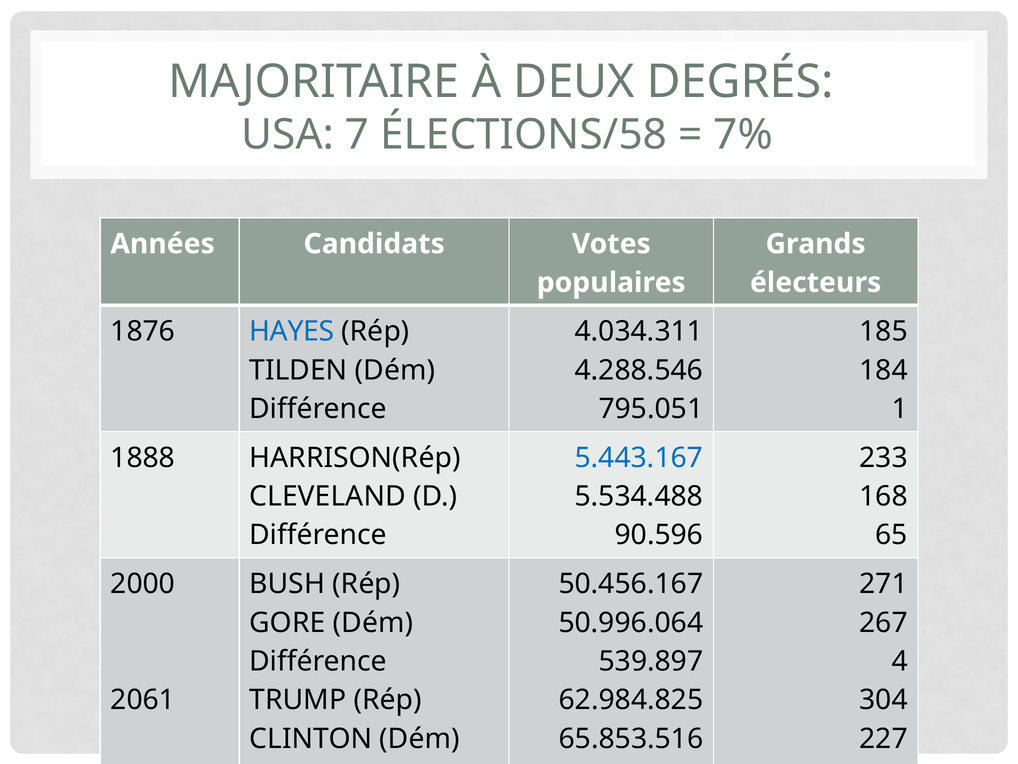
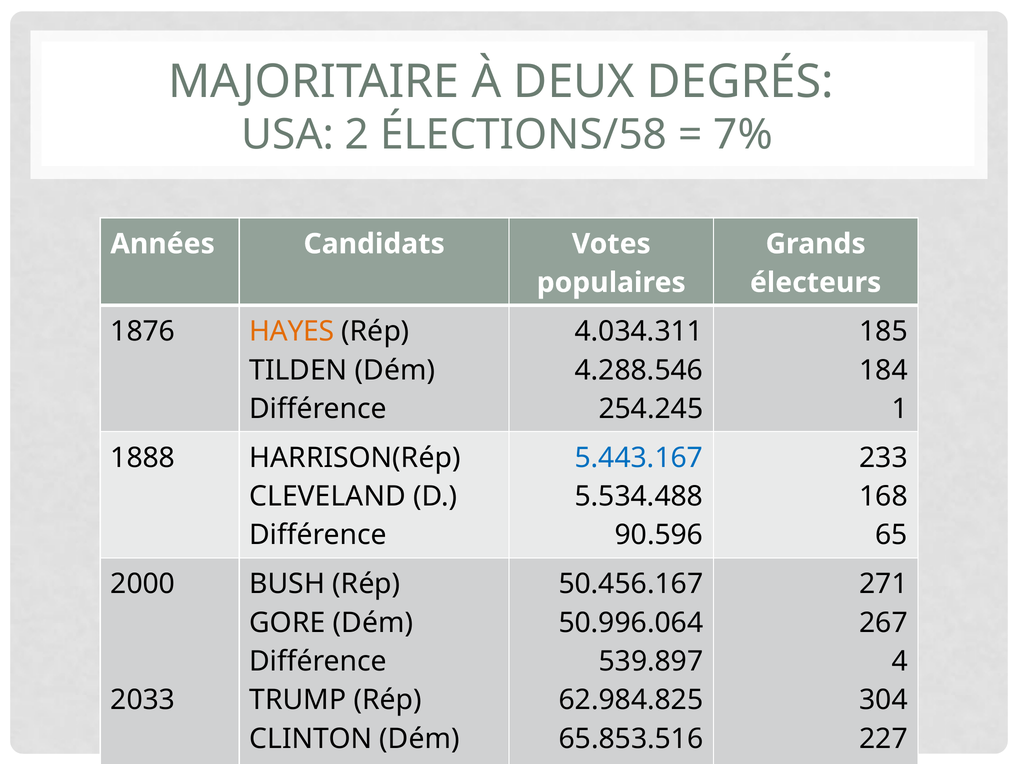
7: 7 -> 2 (357, 135)
HAYES colour: blue -> orange (292, 331)
795.051: 795.051 -> 254.245 (651, 409)
2061: 2061 -> 2033 (143, 700)
